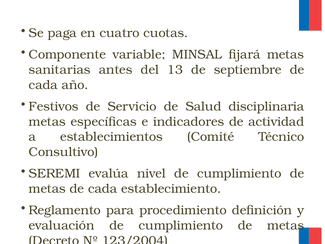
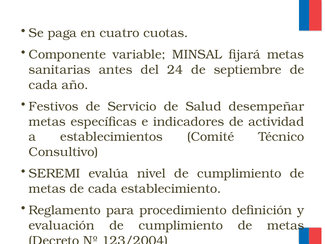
13: 13 -> 24 (175, 70)
disciplinaria: disciplinaria -> desempeñar (266, 106)
